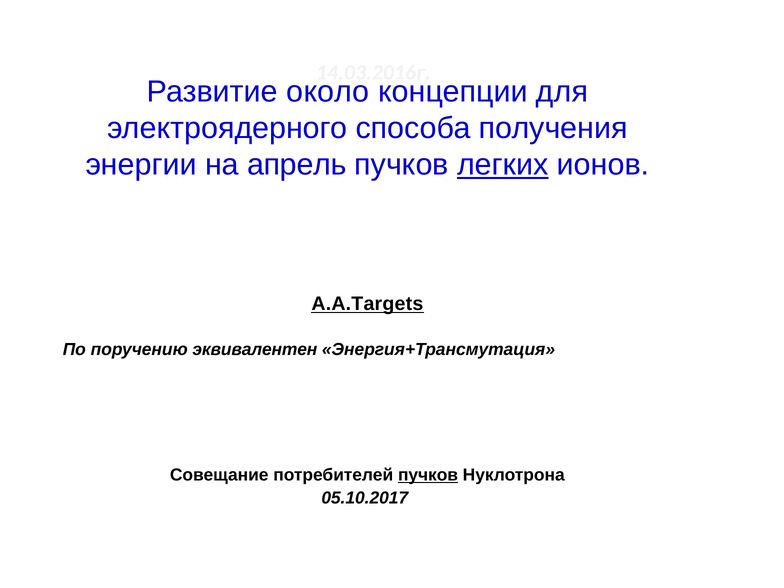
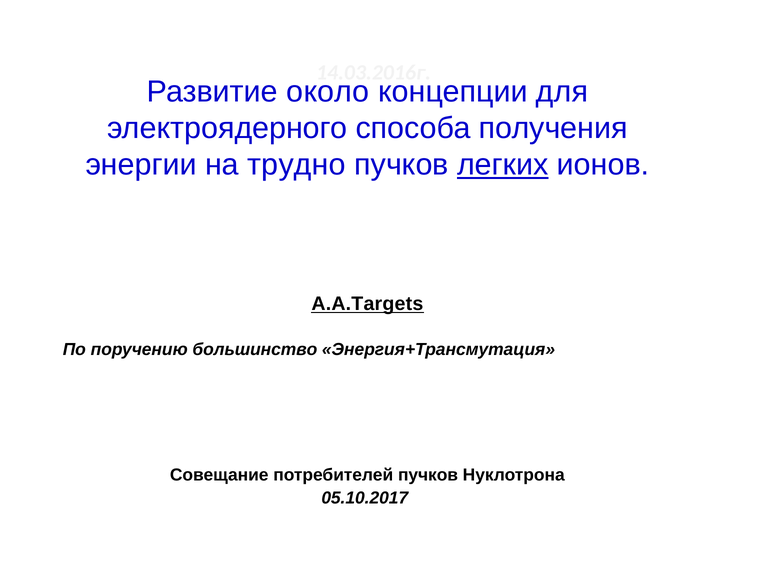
апрель: апрель -> трудно (297, 165)
эквивалентен: эквивалентен -> большинство (255, 350)
пучков underline: present -> none (428, 475)
